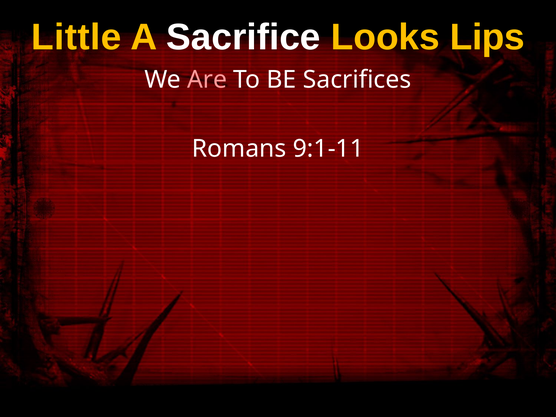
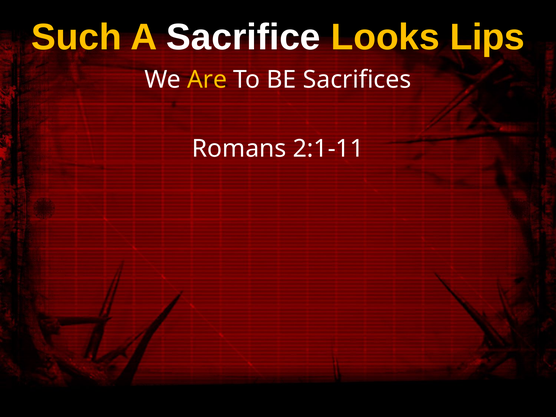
Little: Little -> Such (76, 37)
Are colour: pink -> yellow (207, 80)
9:1-11: 9:1-11 -> 2:1-11 (328, 149)
